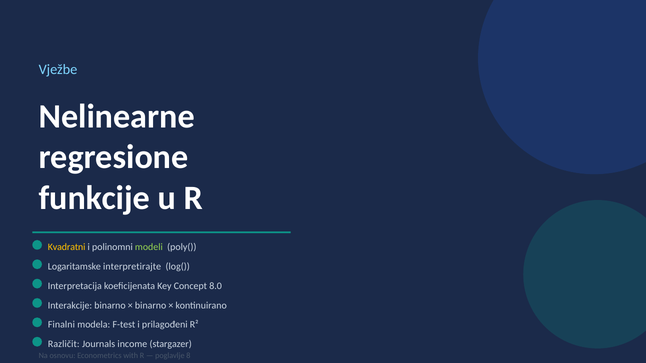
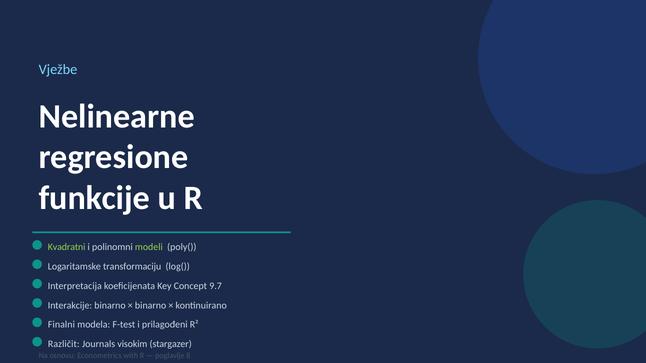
Kvadratni colour: yellow -> light green (67, 247)
interpretirajte: interpretirajte -> transformaciju (132, 267)
8.0: 8.0 -> 9.7 (216, 286)
income: income -> visokim (132, 344)
